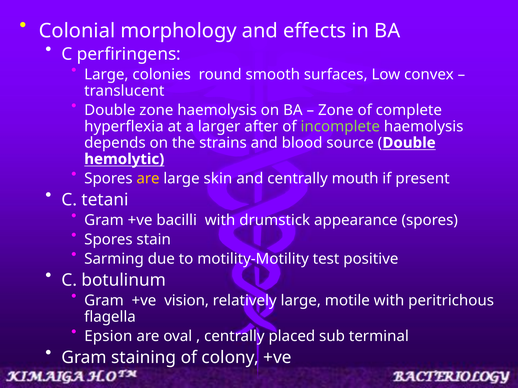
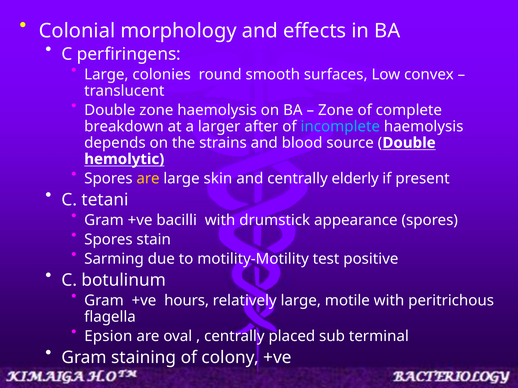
hyperflexia: hyperflexia -> breakdown (124, 127)
incomplete colour: light green -> light blue (340, 127)
mouth: mouth -> elderly (355, 179)
vision: vision -> hours (187, 301)
